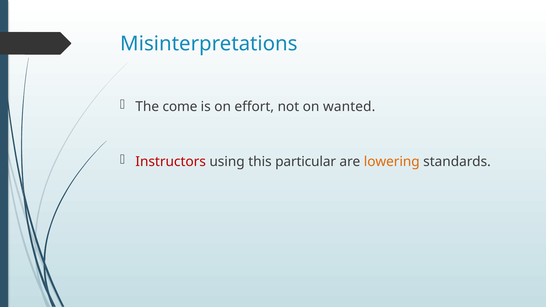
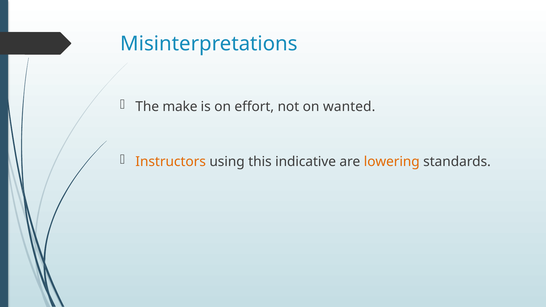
come: come -> make (180, 107)
Instructors colour: red -> orange (171, 162)
particular: particular -> indicative (306, 162)
